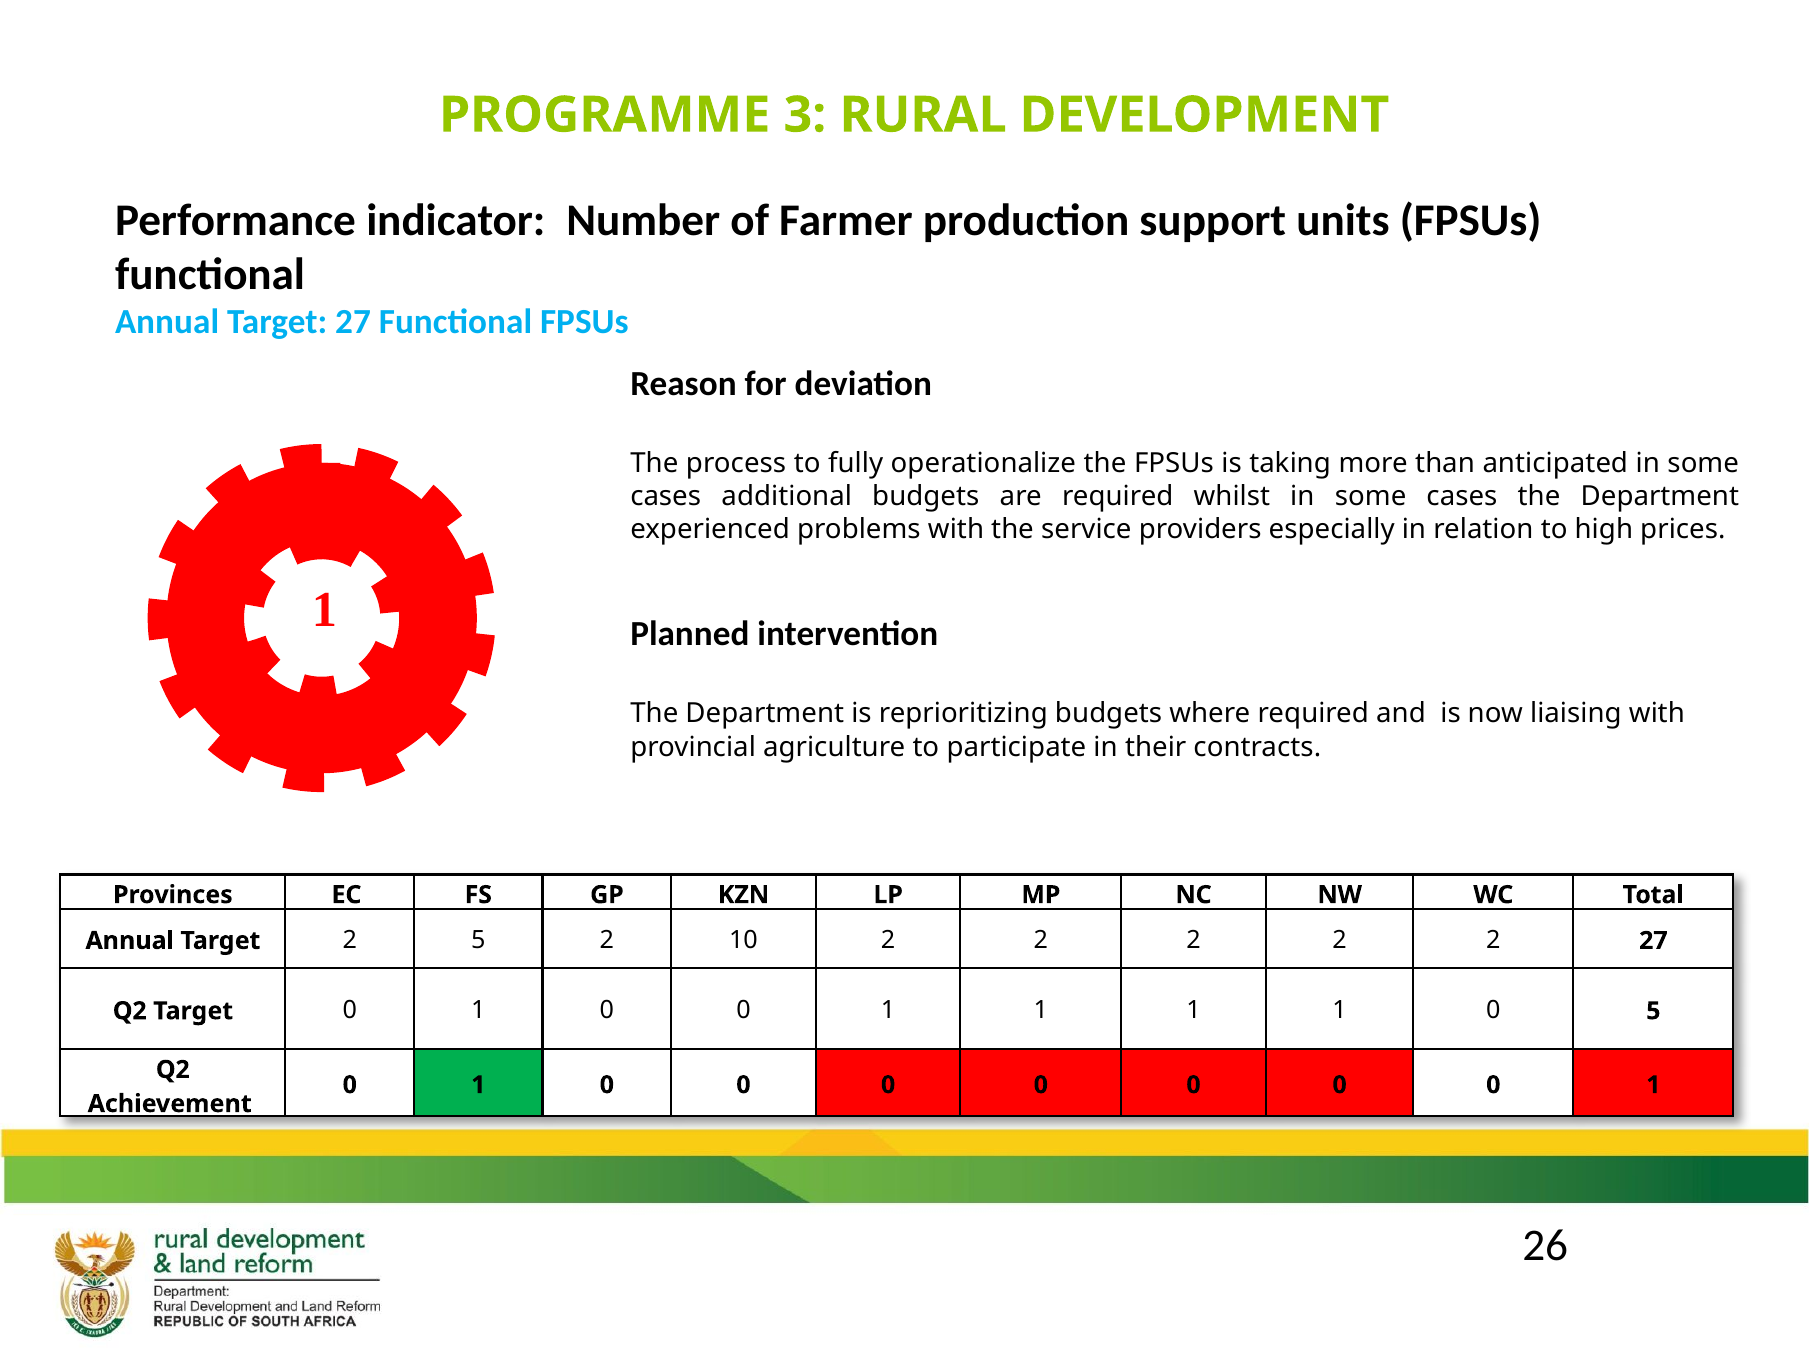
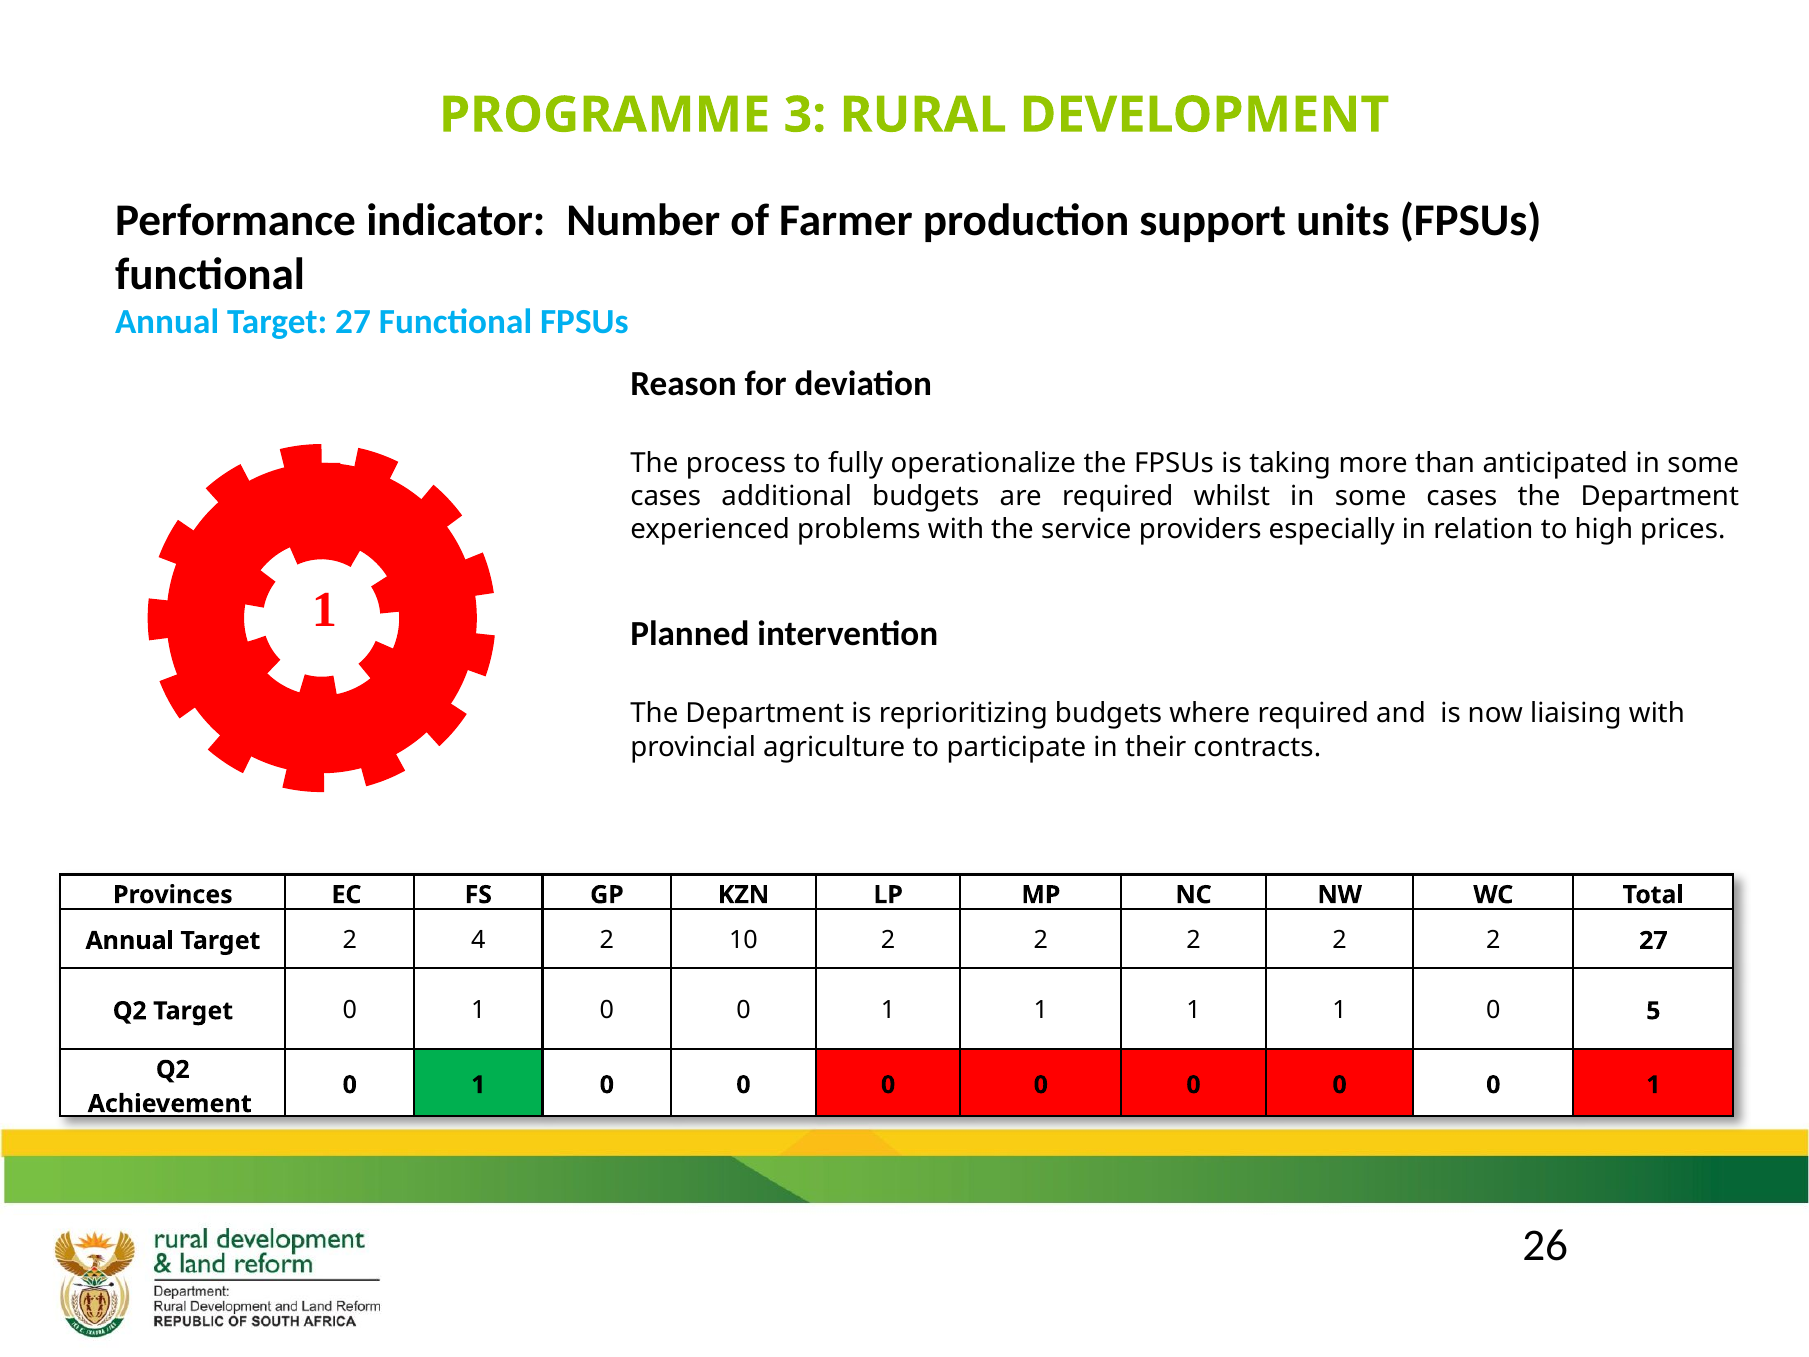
2 5: 5 -> 4 (478, 940)
